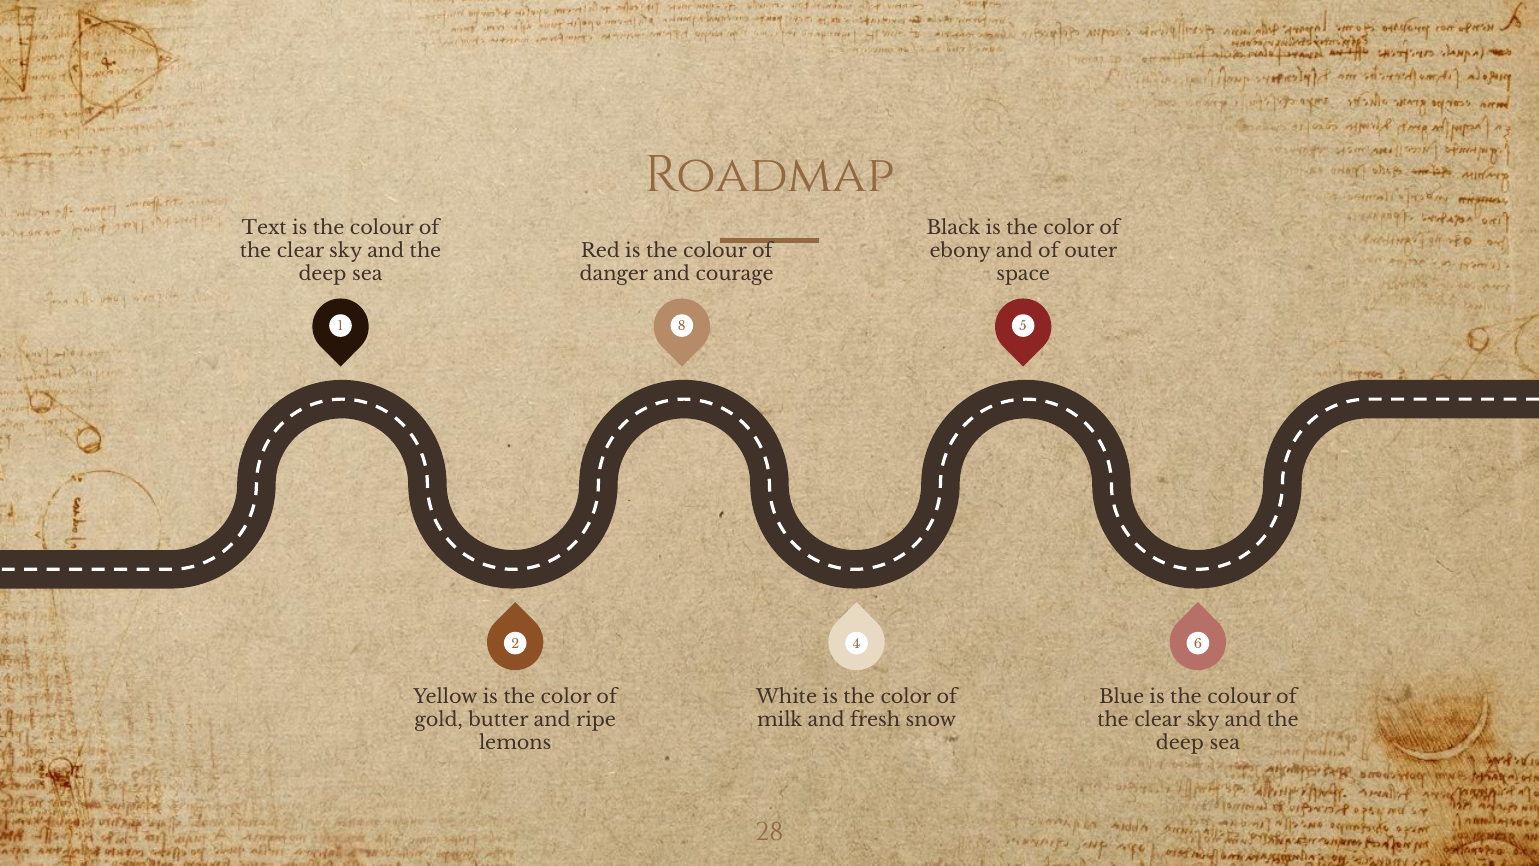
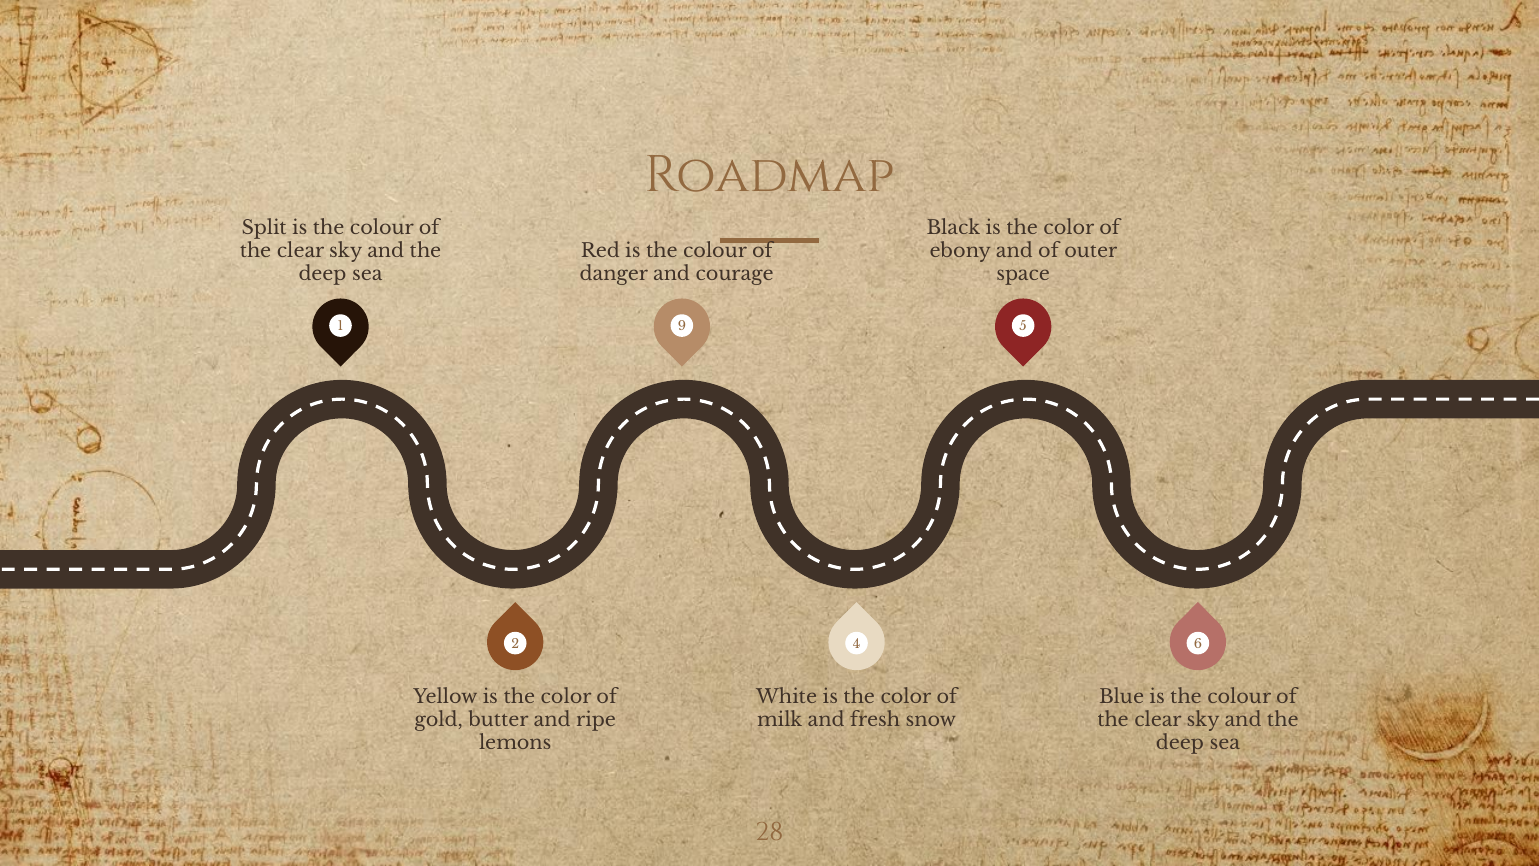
Text: Text -> Split (264, 228)
8: 8 -> 9 (682, 326)
